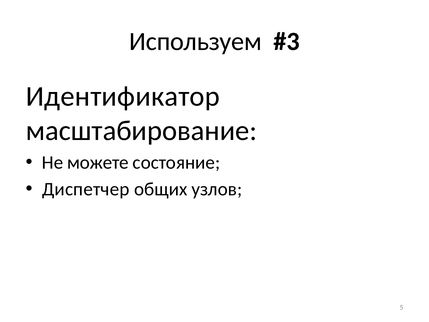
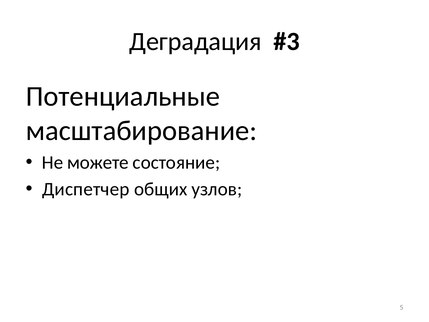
Используем: Используем -> Деградация (195, 42)
Идентификатор: Идентификатор -> Потенциальные (123, 96)
